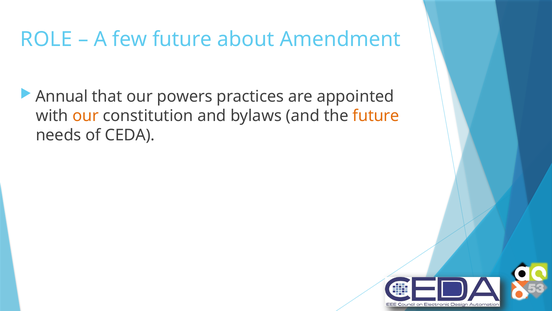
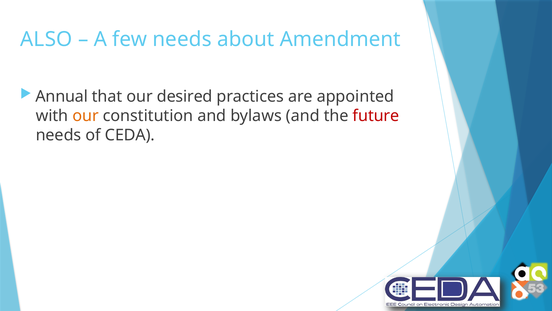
ROLE: ROLE -> ALSO (46, 39)
few future: future -> needs (182, 39)
powers: powers -> desired (185, 96)
future colour: orange -> red (376, 116)
